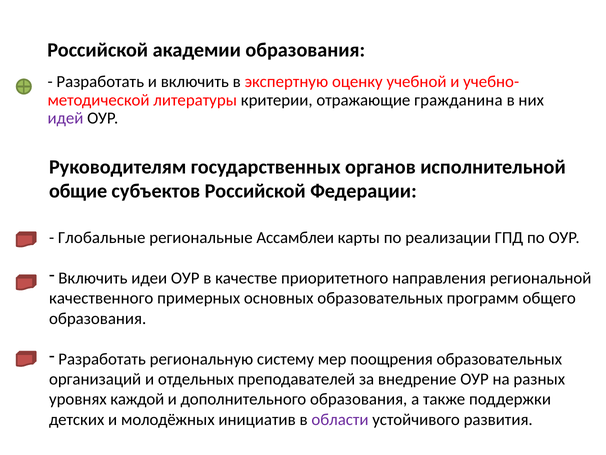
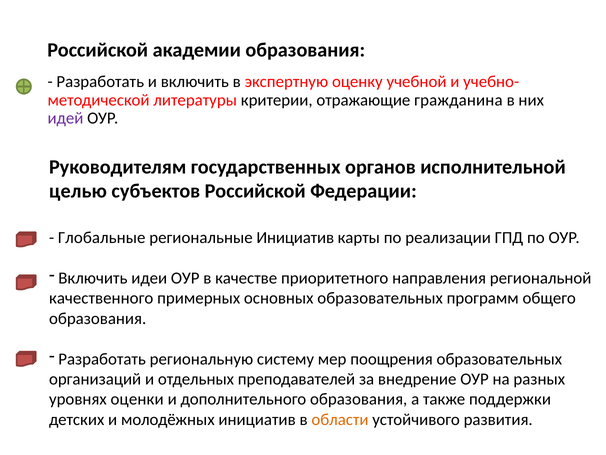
общие: общие -> целью (78, 191)
региональные Ассамблеи: Ассамблеи -> Инициатив (295, 237)
каждой: каждой -> оценки (137, 399)
области colour: purple -> orange (340, 419)
